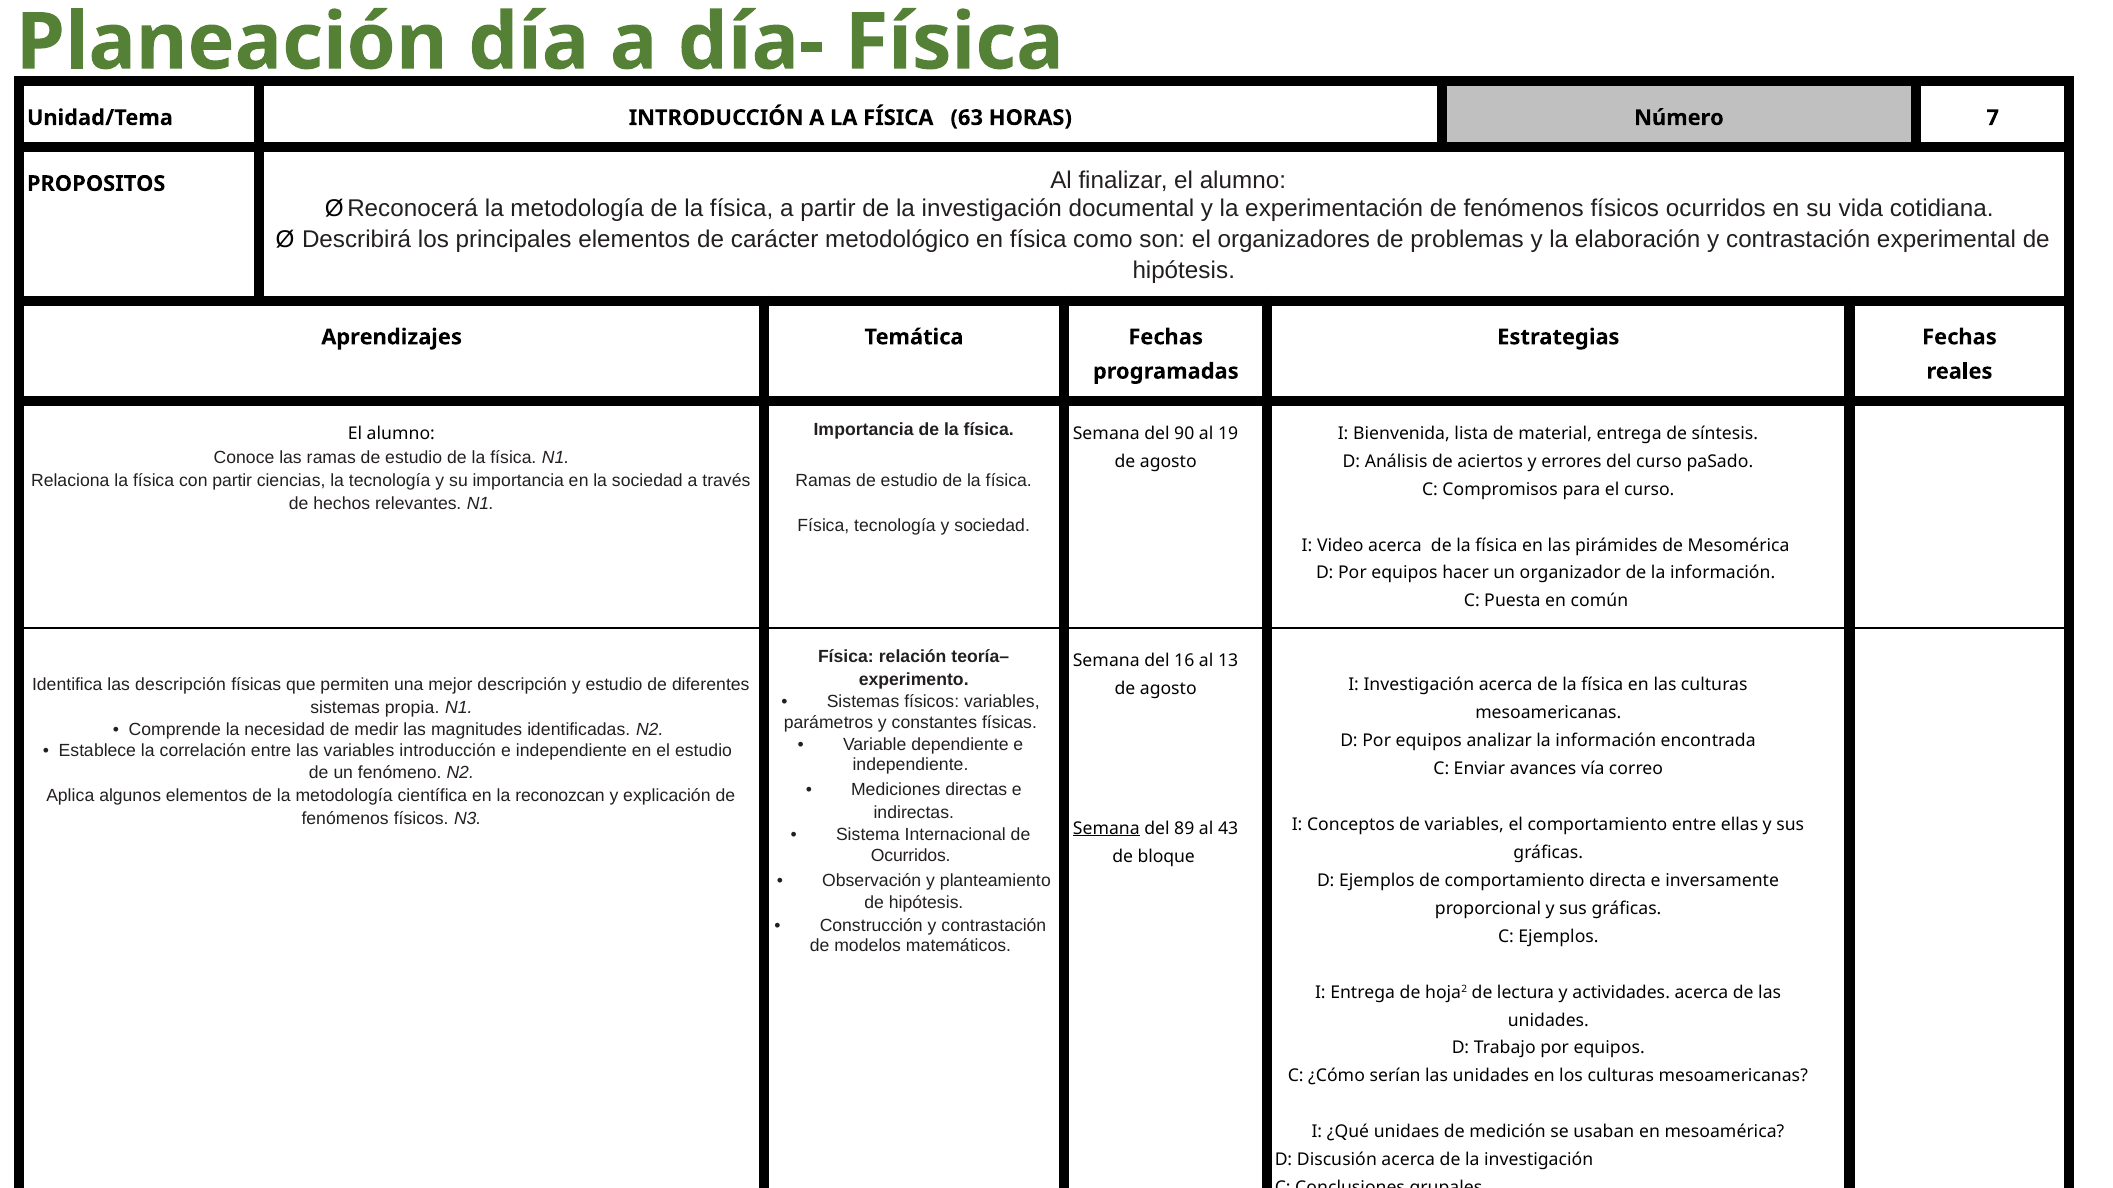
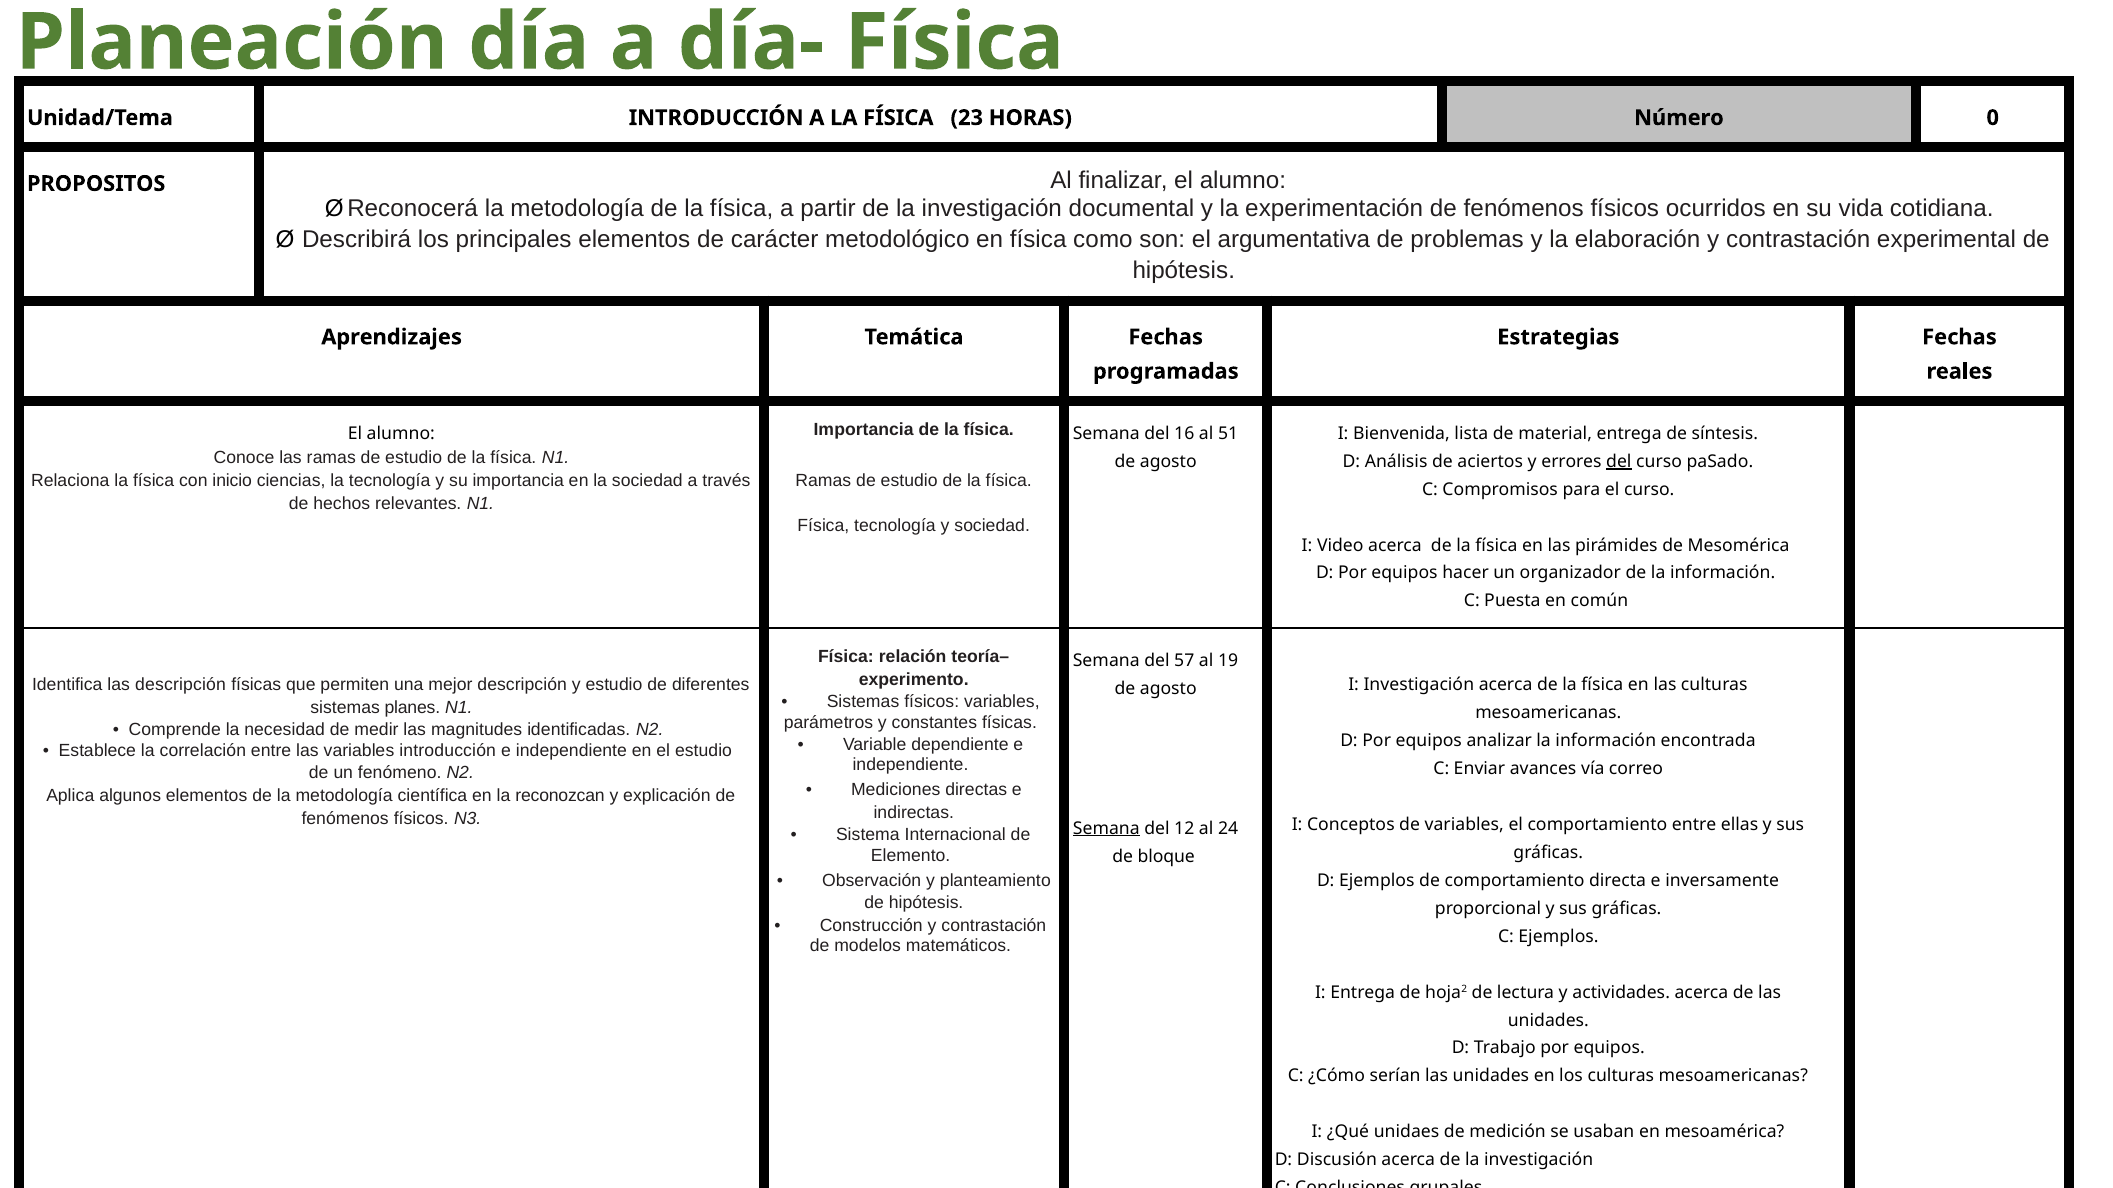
63: 63 -> 23 (967, 118)
7: 7 -> 0 (1993, 118)
organizadores: organizadores -> argumentativa (1294, 239)
90: 90 -> 16 (1184, 434)
19: 19 -> 51 (1228, 434)
del underline: none -> present (1619, 462)
con partir: partir -> inicio (232, 481)
16: 16 -> 57 (1184, 661)
13: 13 -> 19 (1228, 661)
propia: propia -> planes (412, 708)
89: 89 -> 12 (1184, 829)
43: 43 -> 24 (1228, 829)
Ocurridos: Ocurridos -> Elemento (911, 856)
